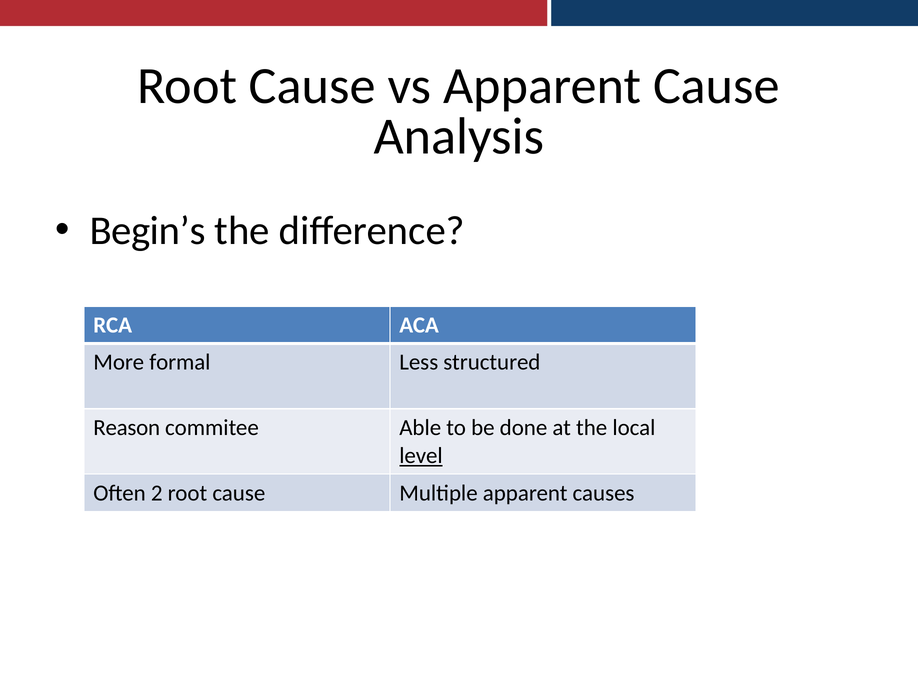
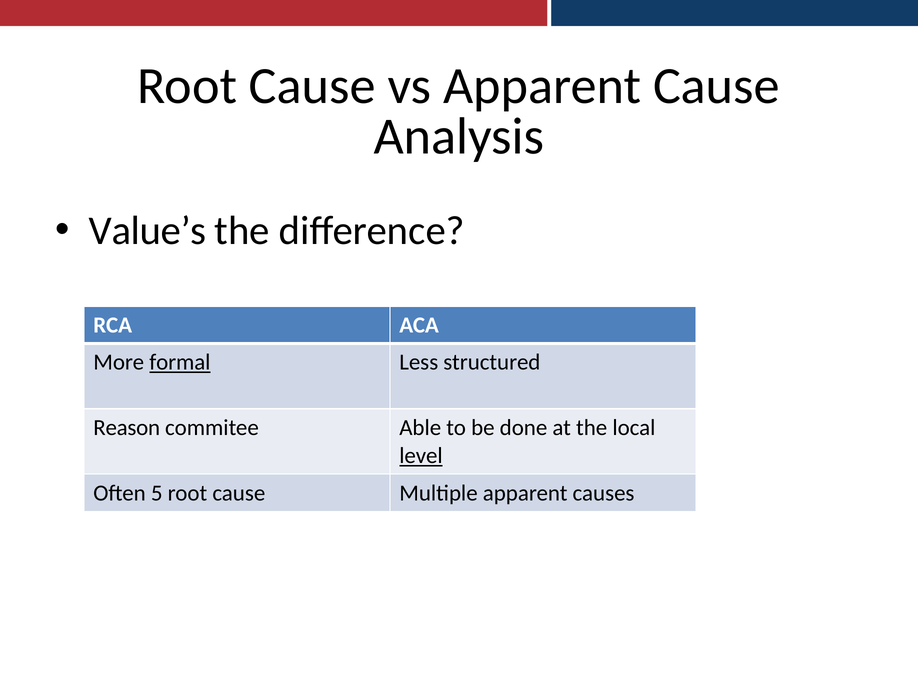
Begin’s: Begin’s -> Value’s (148, 231)
formal underline: none -> present (180, 362)
2: 2 -> 5 (157, 493)
